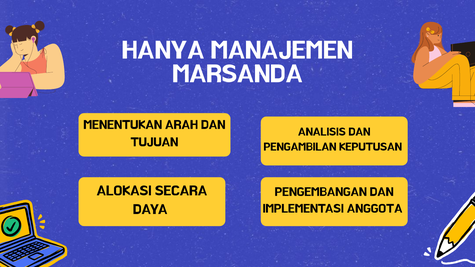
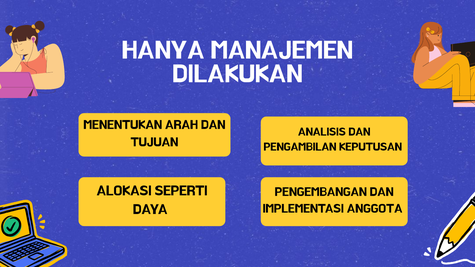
MARSANDA: MARSANDA -> DILAKUKAN (237, 73)
SECARA: SECARA -> SEPERTI (181, 190)
